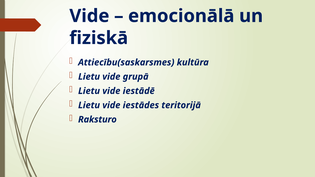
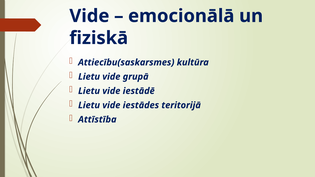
Raksturo: Raksturo -> Attīstība (97, 120)
